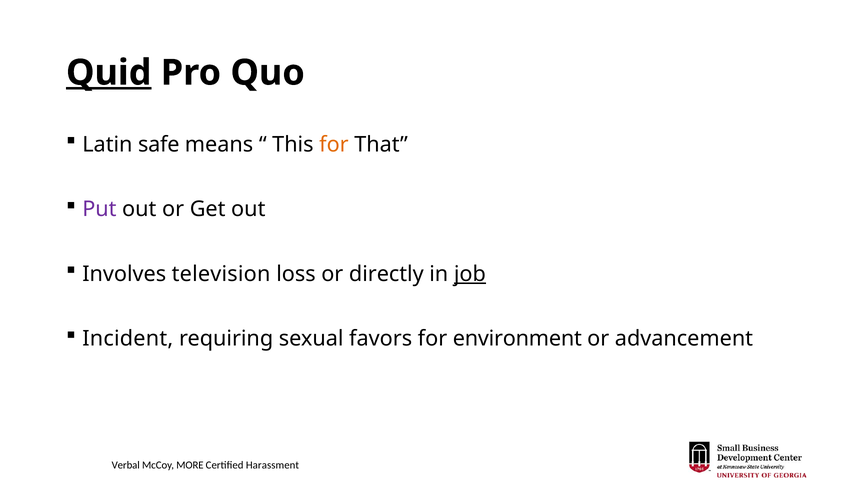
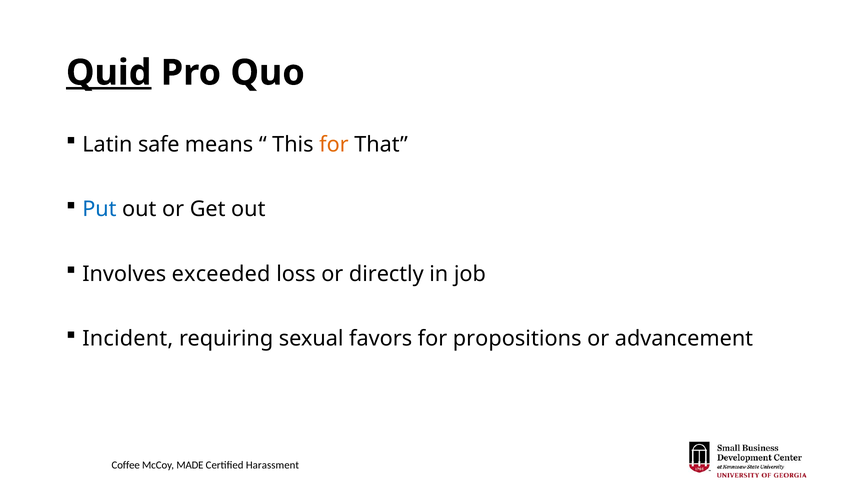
Put colour: purple -> blue (99, 209)
television: television -> exceeded (221, 274)
job underline: present -> none (470, 274)
environment: environment -> propositions (517, 339)
Verbal: Verbal -> Coffee (126, 465)
MORE: MORE -> MADE (190, 465)
